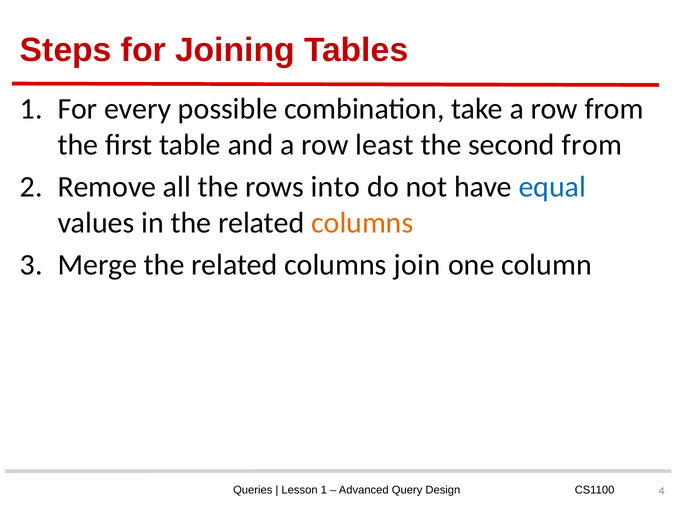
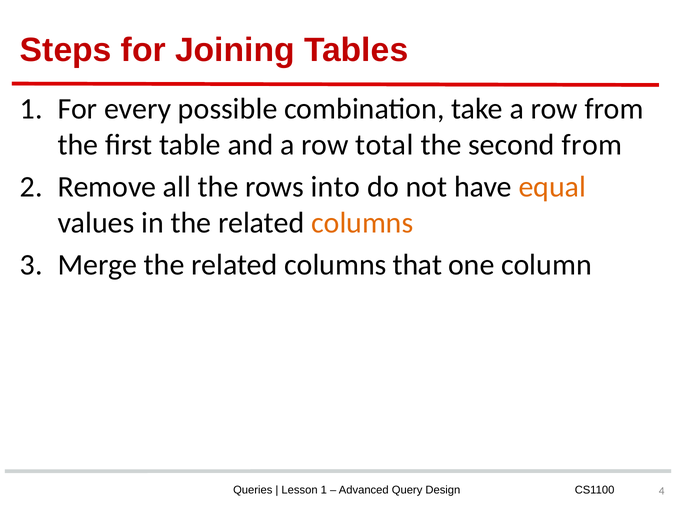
least: least -> total (384, 145)
equal colour: blue -> orange (552, 187)
join: join -> that (417, 265)
